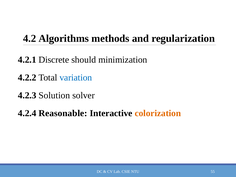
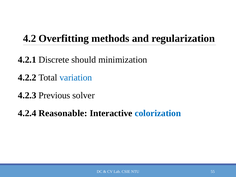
Algorithms: Algorithms -> Overfitting (64, 38)
Solution: Solution -> Previous (54, 95)
colorization colour: orange -> blue (158, 113)
